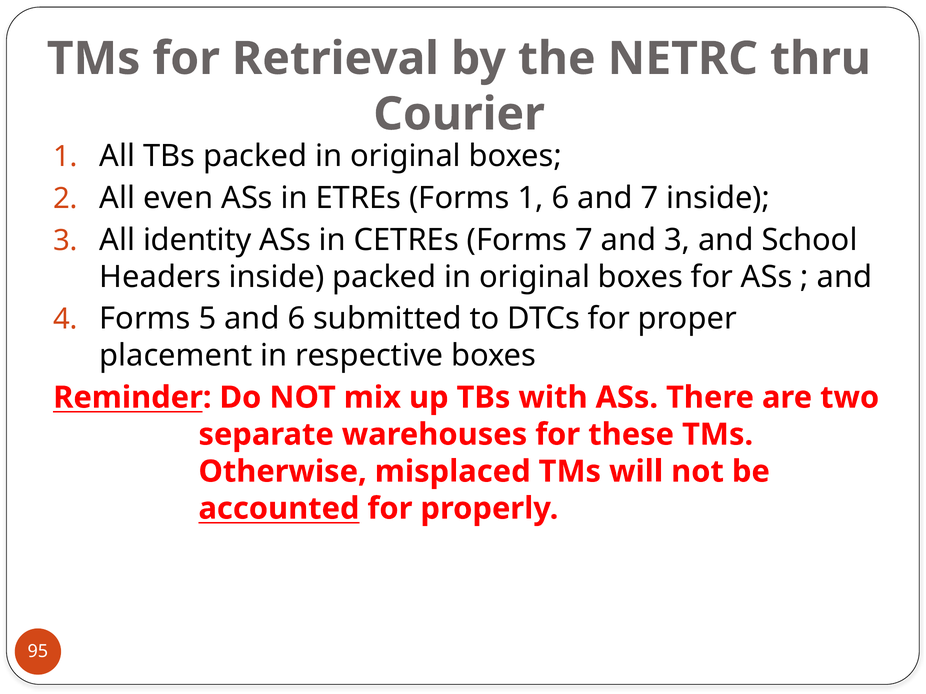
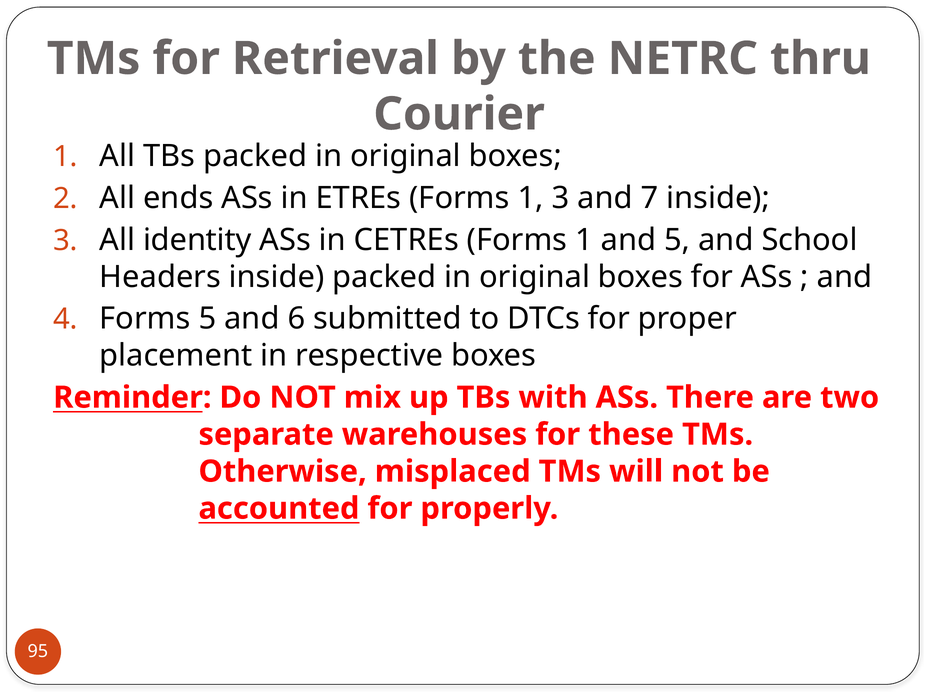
even: even -> ends (178, 198)
1 6: 6 -> 3 (560, 198)
CETREs Forms 7: 7 -> 1 (584, 240)
and 3: 3 -> 5 (677, 240)
